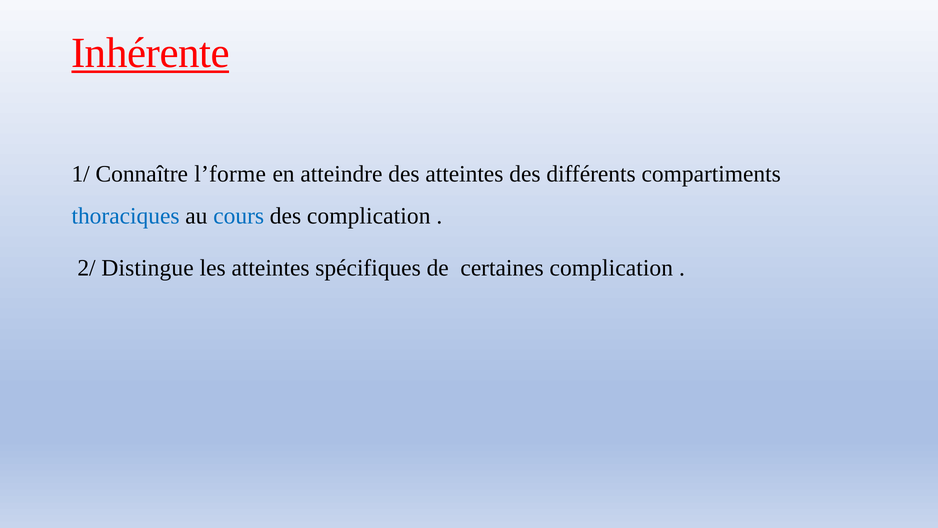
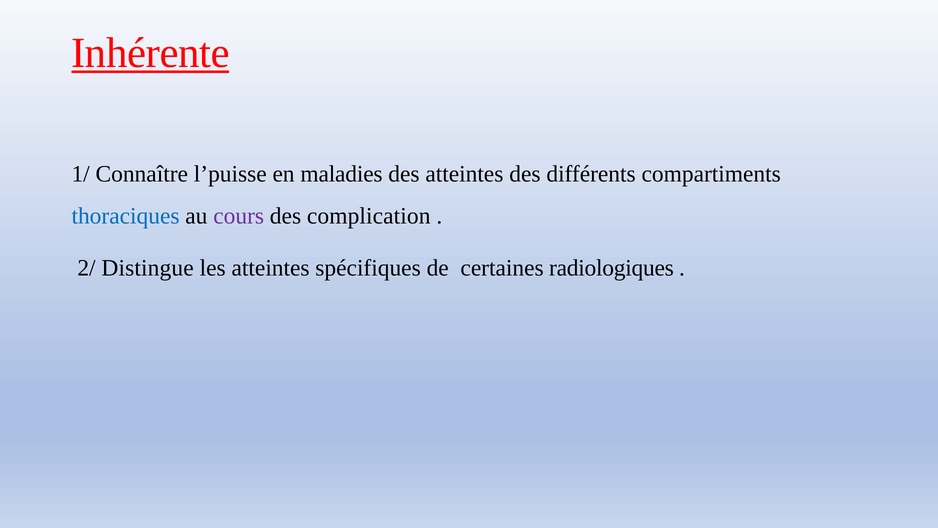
l’forme: l’forme -> l’puisse (230, 174)
atteindre: atteindre -> maladies (342, 174)
cours colour: blue -> purple (239, 216)
certaines complication: complication -> radiologiques (611, 268)
